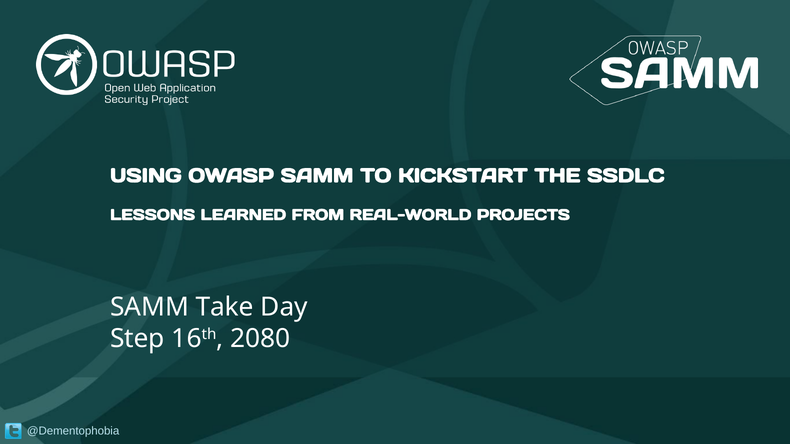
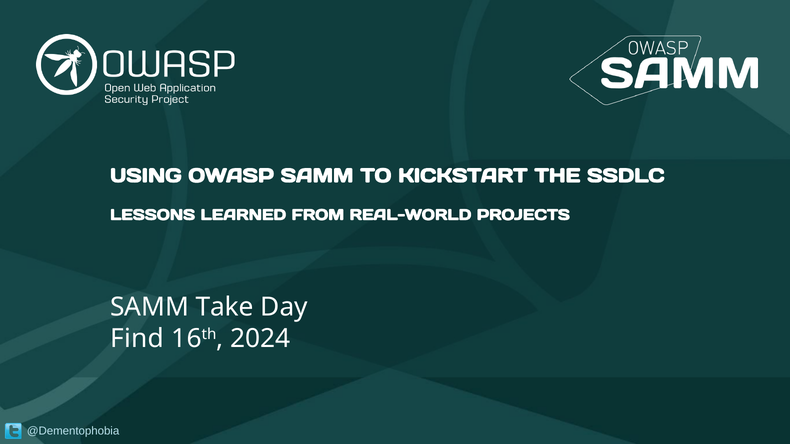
Step: Step -> Find (137, 339)
2080: 2080 -> 2024 (260, 339)
